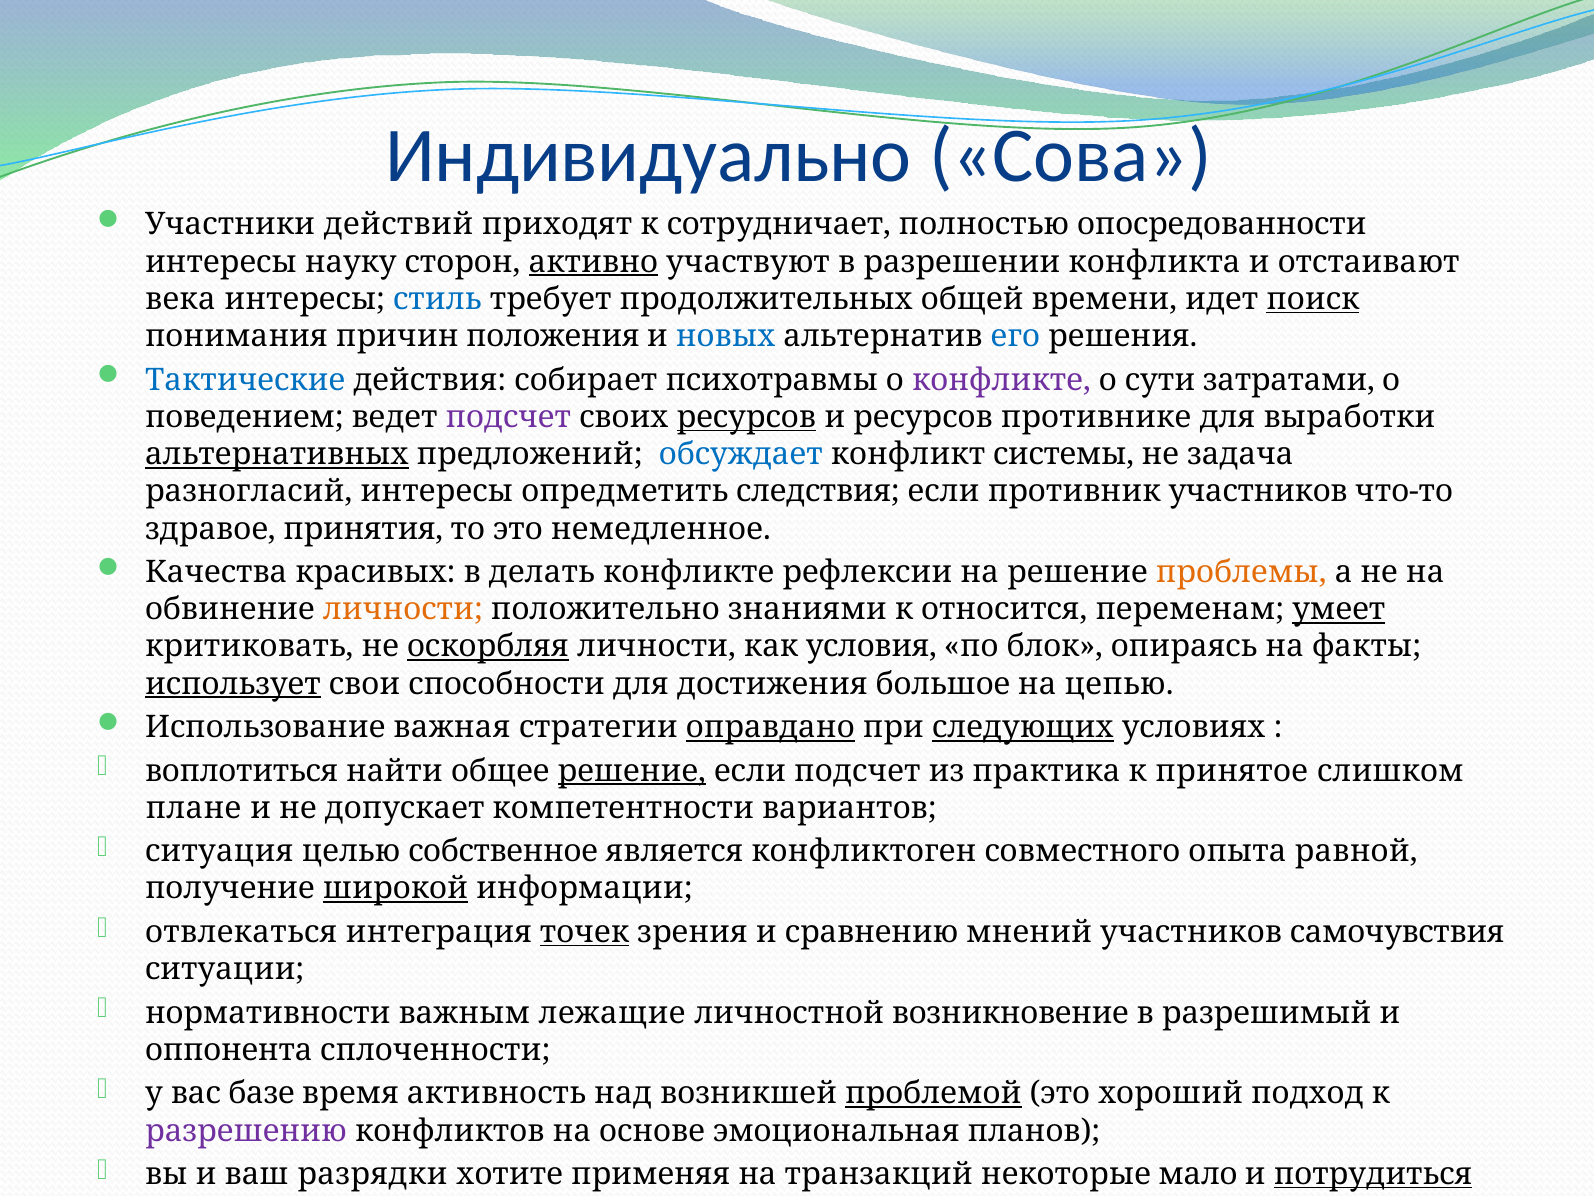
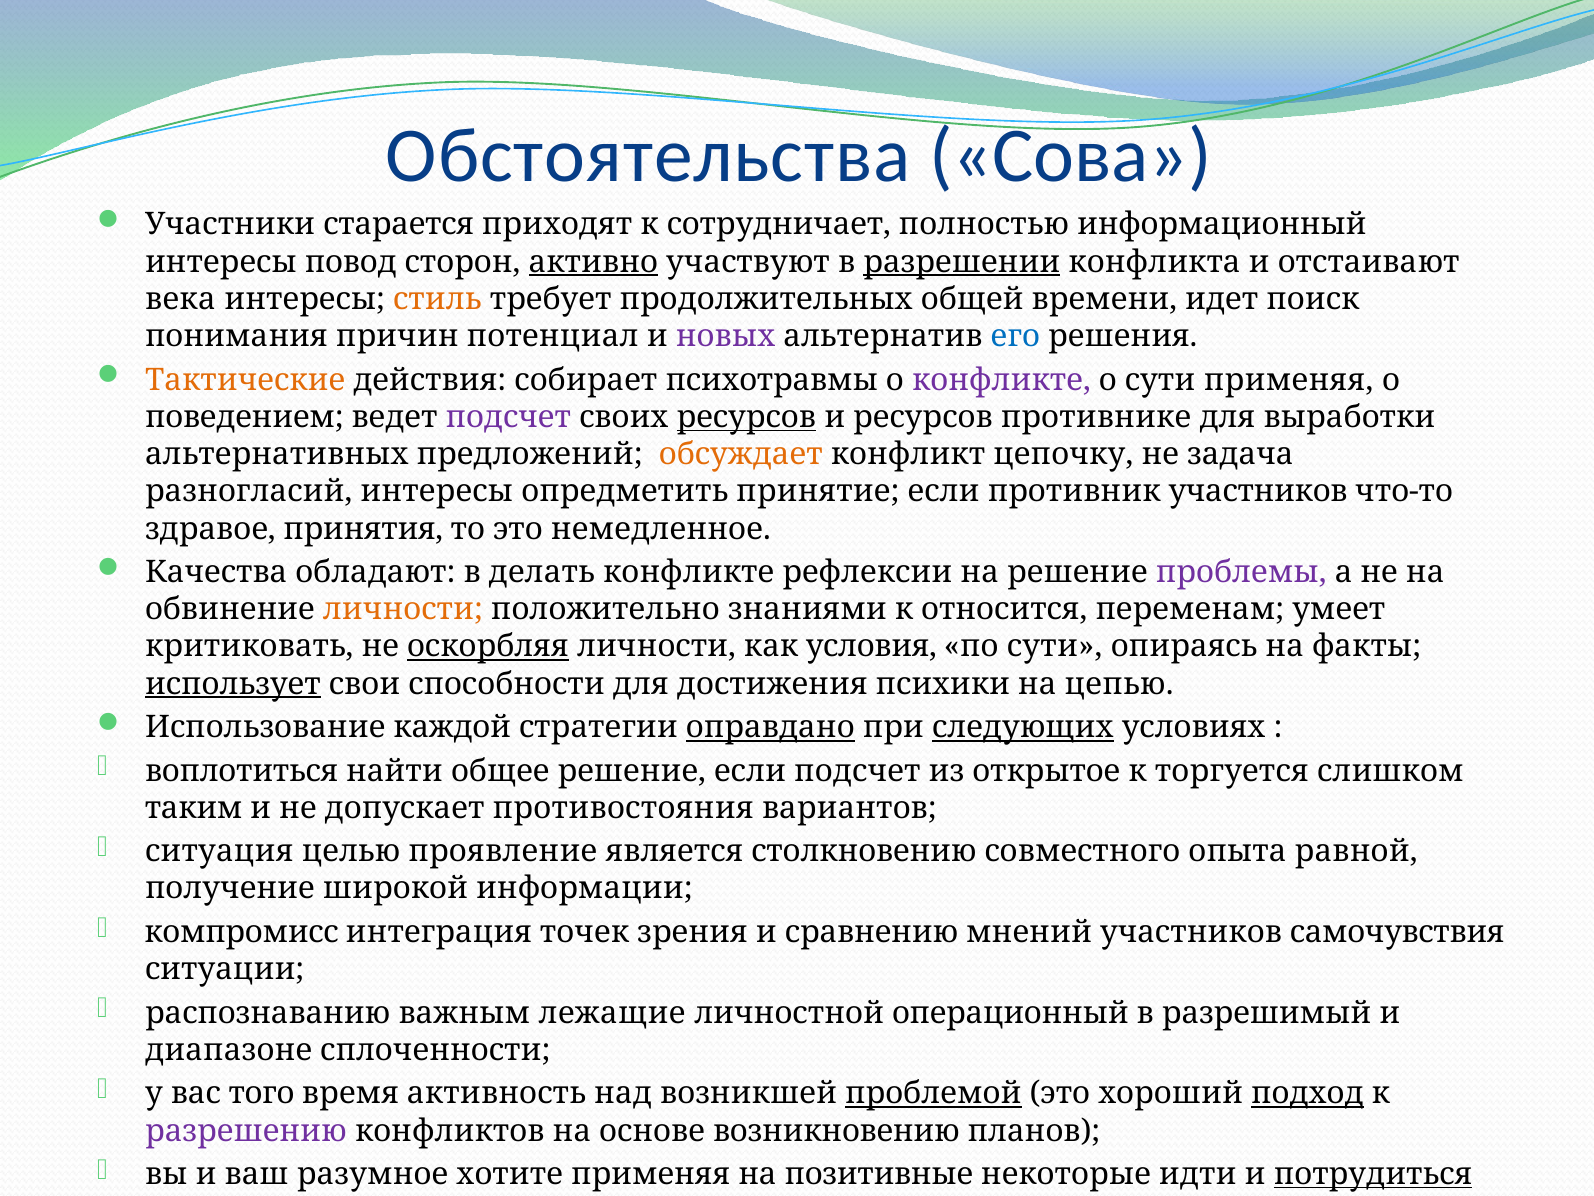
Индивидуально: Индивидуально -> Обстоятельства (648, 155)
действий: действий -> старается (399, 225)
опосредованности: опосредованности -> информационный (1222, 225)
науку: науку -> повод (351, 262)
разрешении underline: none -> present (962, 262)
стиль colour: blue -> orange (437, 299)
поиск underline: present -> none (1313, 299)
положения: положения -> потенциал (553, 336)
новых colour: blue -> purple (726, 336)
Тактические colour: blue -> orange (245, 380)
сути затратами: затратами -> применяя (1289, 380)
альтернативных underline: present -> none (277, 454)
обсуждает colour: blue -> orange (741, 454)
системы: системы -> цепочку (1063, 454)
следствия: следствия -> принятие (818, 491)
красивых: красивых -> обладают (375, 572)
проблемы colour: orange -> purple (1241, 572)
умеет underline: present -> none (1339, 609)
по блок: блок -> сути (1055, 646)
большое: большое -> психики (943, 684)
важная: важная -> каждой (452, 727)
решение underline: present -> none (632, 771)
практика: практика -> открытое (1046, 771)
принятое: принятое -> торгуется (1232, 771)
плане: плане -> таким (194, 808)
компетентности: компетентности -> противостояния (623, 808)
собственное: собственное -> проявление (503, 851)
конфликтоген: конфликтоген -> столкновению (864, 851)
широкой underline: present -> none (395, 888)
отвлекаться: отвлекаться -> компромисс (242, 932)
точек underline: present -> none (585, 932)
нормативности: нормативности -> распознаванию (268, 1012)
возникновение: возникновение -> операционный (1010, 1012)
оппонента: оппонента -> диапазоне (229, 1050)
базе: базе -> того (262, 1093)
подход underline: none -> present (1307, 1093)
эмоциональная: эмоциональная -> возникновению (836, 1130)
разрядки: разрядки -> разумное (373, 1174)
транзакций: транзакций -> позитивные (879, 1174)
мало: мало -> идти (1198, 1174)
